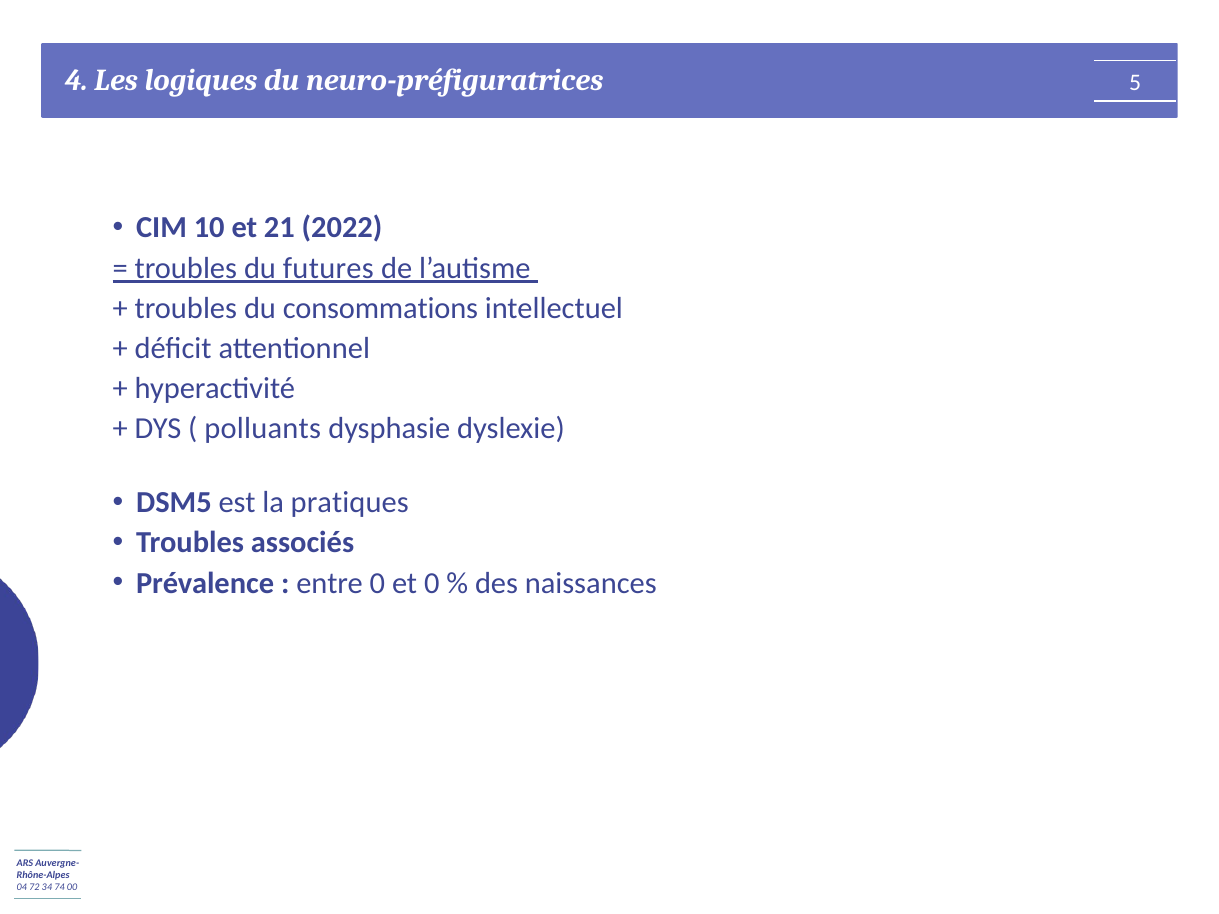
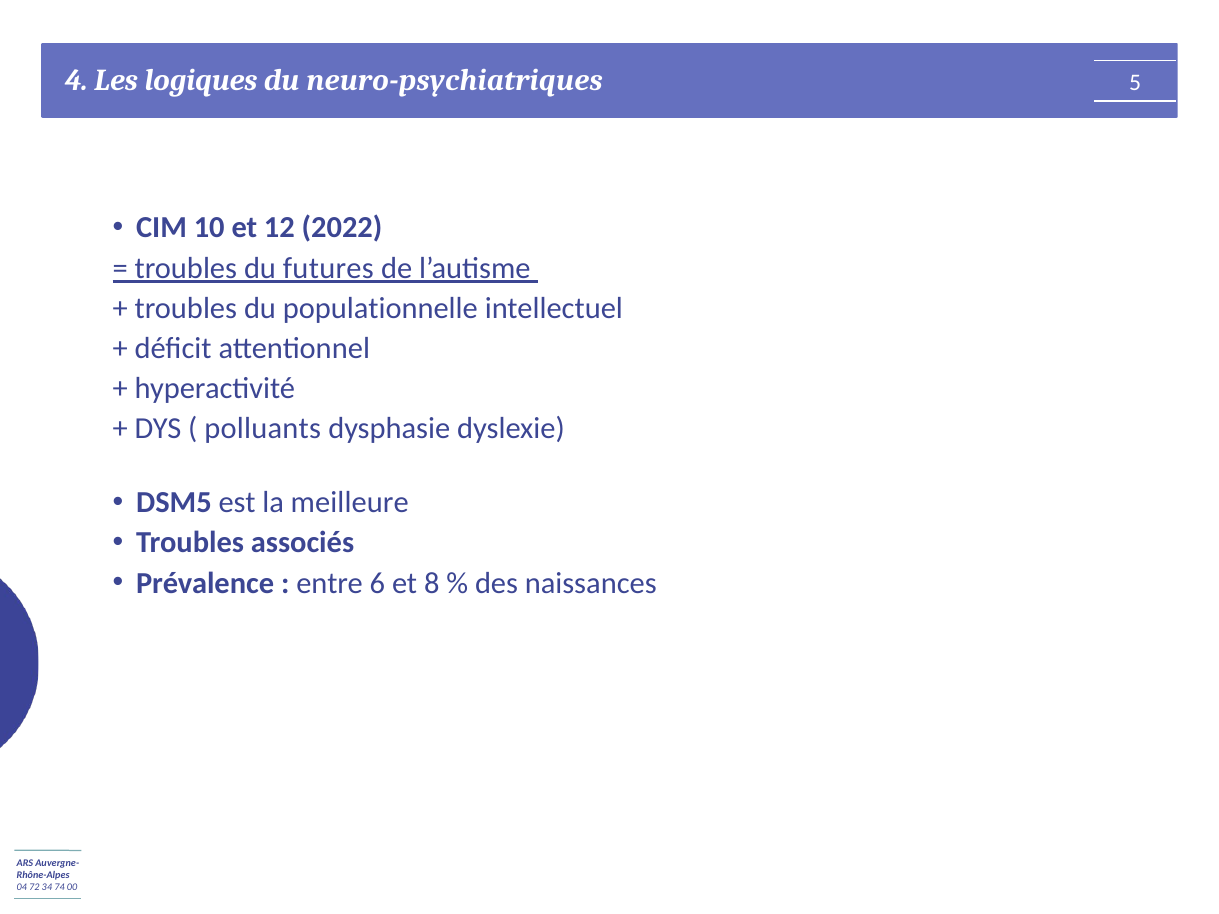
neuro-préfiguratrices: neuro-préfiguratrices -> neuro-psychiatriques (455, 80)
21: 21 -> 12 (279, 228)
consommations: consommations -> populationnelle (380, 308)
pratiques: pratiques -> meilleure (350, 503)
entre 0: 0 -> 6 (377, 583)
et 0: 0 -> 8 (432, 583)
